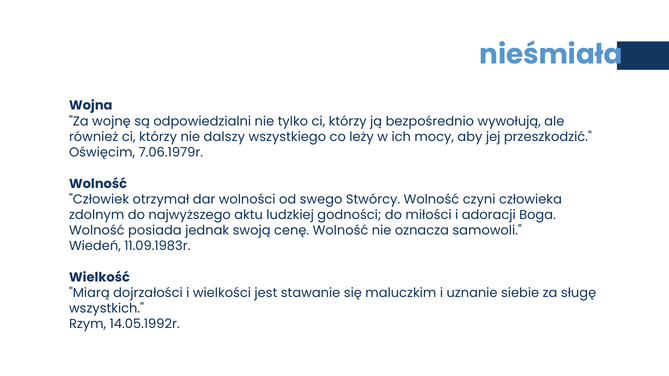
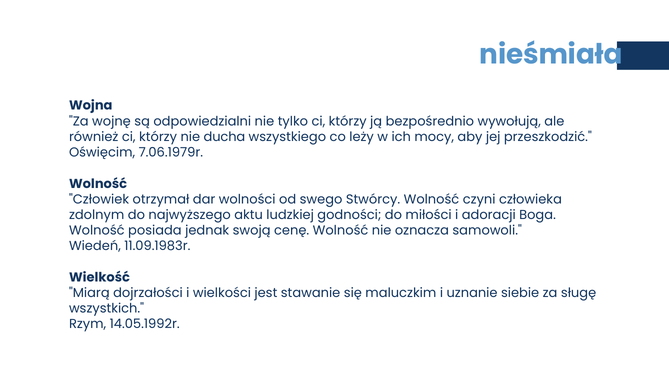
dalszy: dalszy -> ducha (224, 137)
